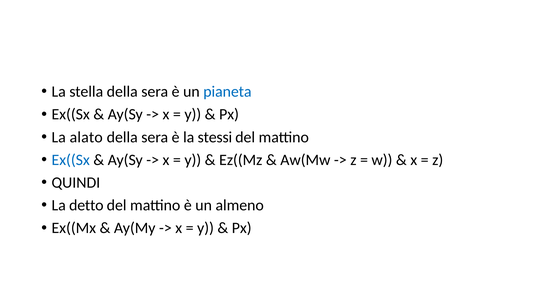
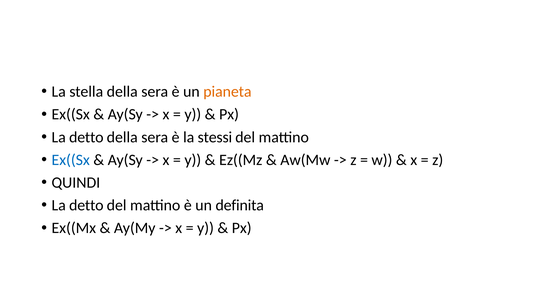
pianeta colour: blue -> orange (227, 92)
alato: alato -> detto (86, 137)
almeno: almeno -> definita (240, 206)
